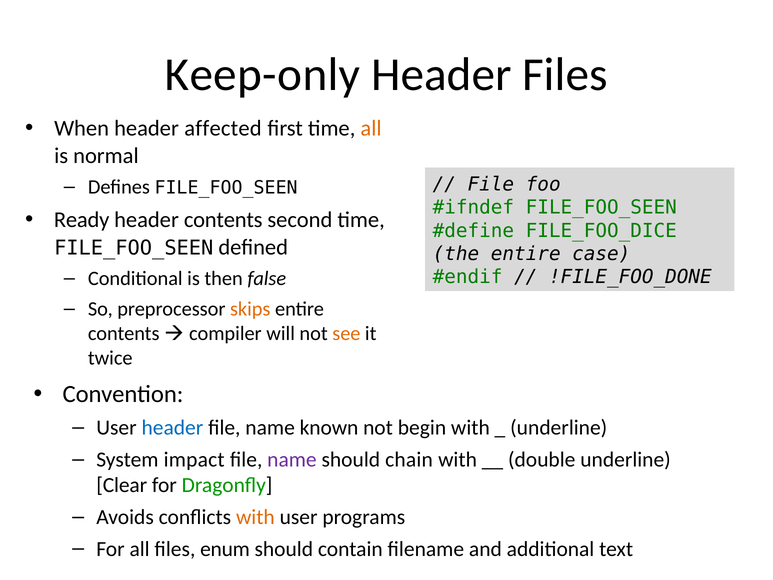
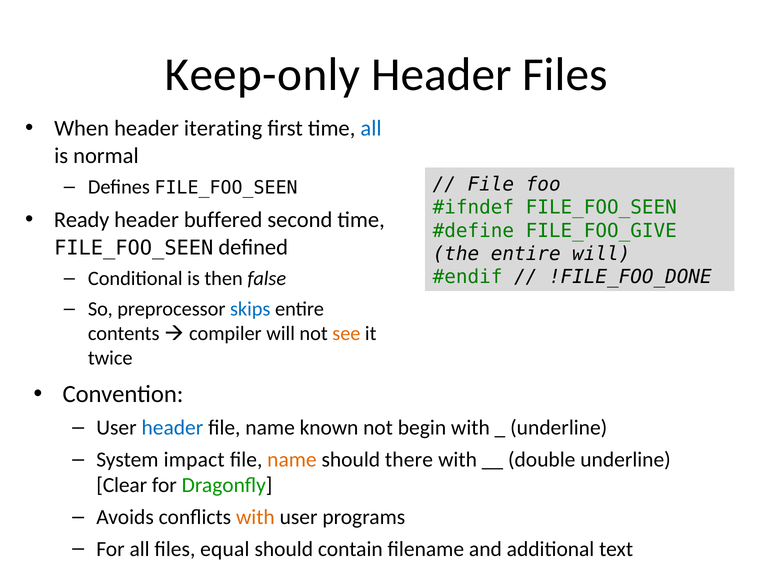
affected: affected -> iterating (223, 128)
all colour: orange -> blue (371, 128)
header contents: contents -> buffered (223, 220)
FILE_FOO_DICE: FILE_FOO_DICE -> FILE_FOO_GIVE (601, 231)
entire case: case -> will (601, 254)
skips colour: orange -> blue (250, 309)
name colour: purple -> orange (292, 459)
chain: chain -> there (409, 459)
enum: enum -> equal (225, 549)
